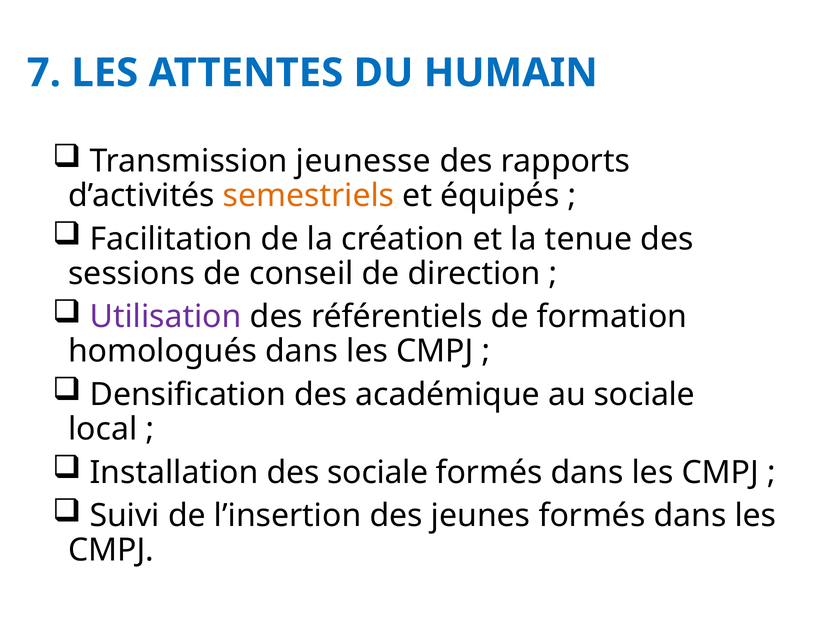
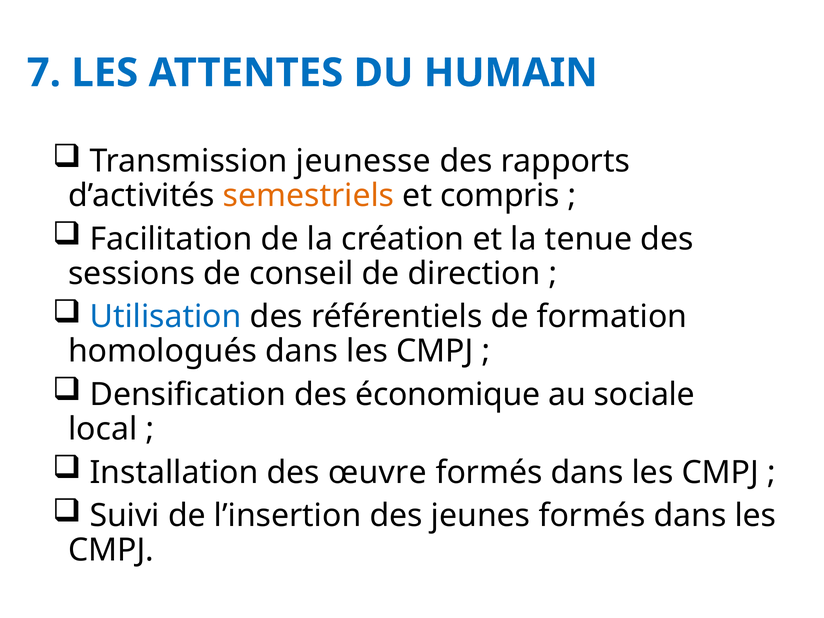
équipés: équipés -> compris (500, 196)
Utilisation colour: purple -> blue (166, 317)
académique: académique -> économique (448, 395)
des sociale: sociale -> œuvre (378, 472)
